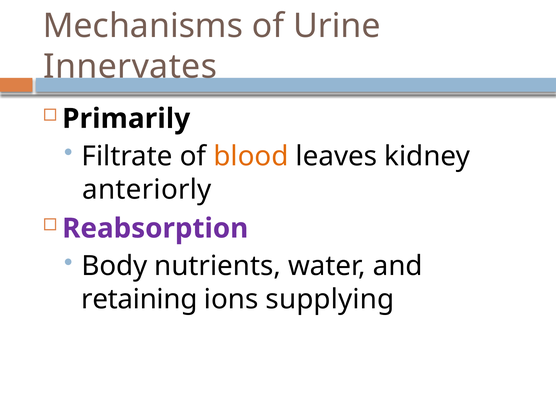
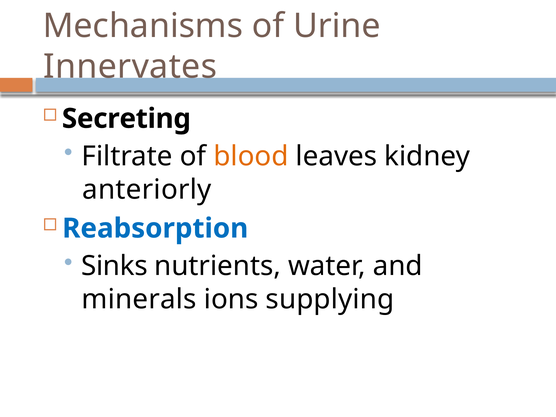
Primarily: Primarily -> Secreting (126, 119)
Reabsorption colour: purple -> blue (155, 228)
Body: Body -> Sinks (114, 266)
retaining: retaining -> minerals (139, 299)
